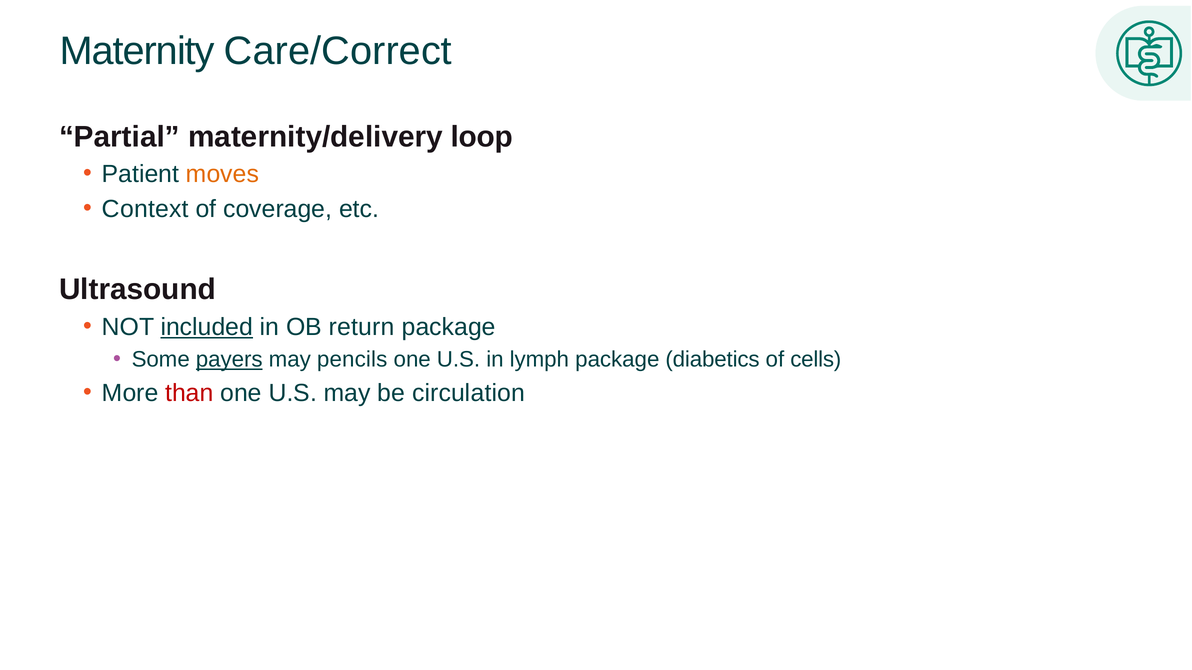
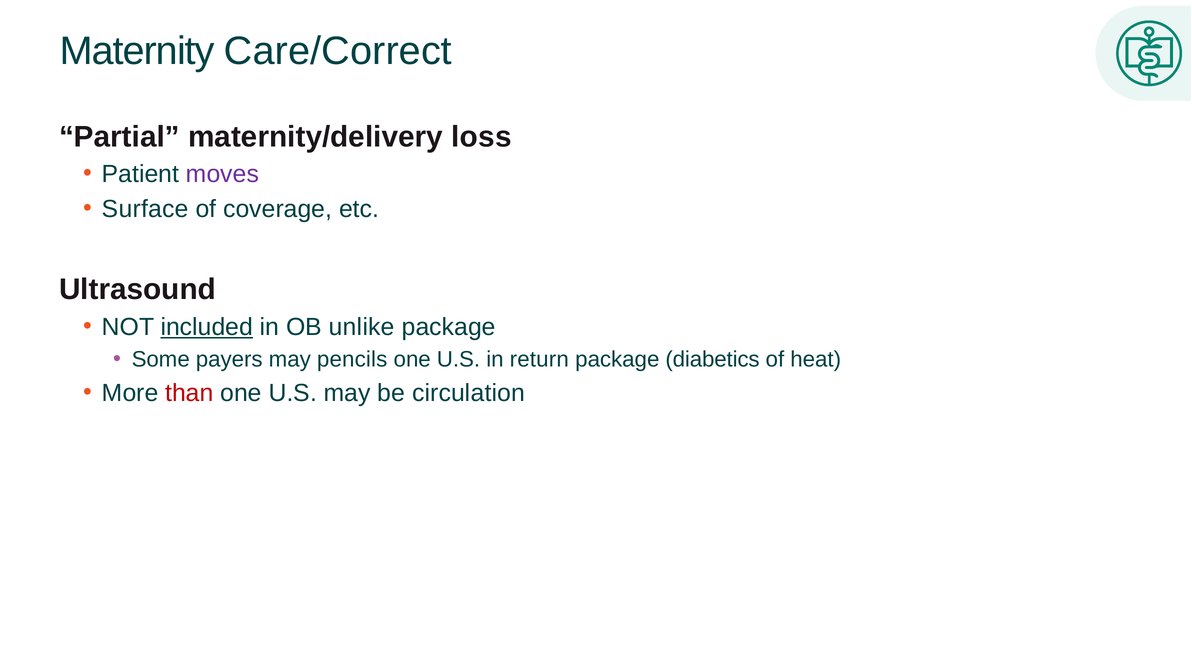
loop: loop -> loss (482, 137)
moves colour: orange -> purple (222, 174)
Context: Context -> Surface (145, 209)
return: return -> unlike (362, 327)
payers underline: present -> none (229, 360)
lymph: lymph -> return (539, 360)
cells: cells -> heat (816, 360)
